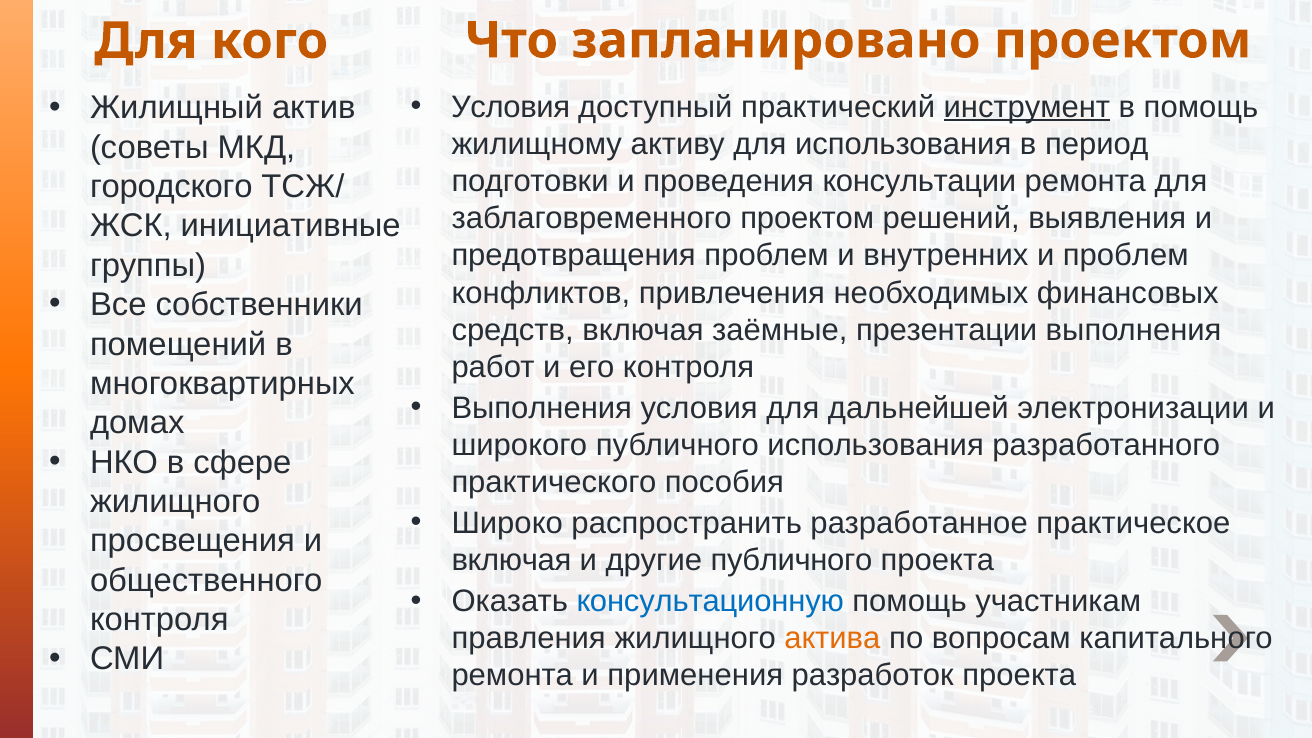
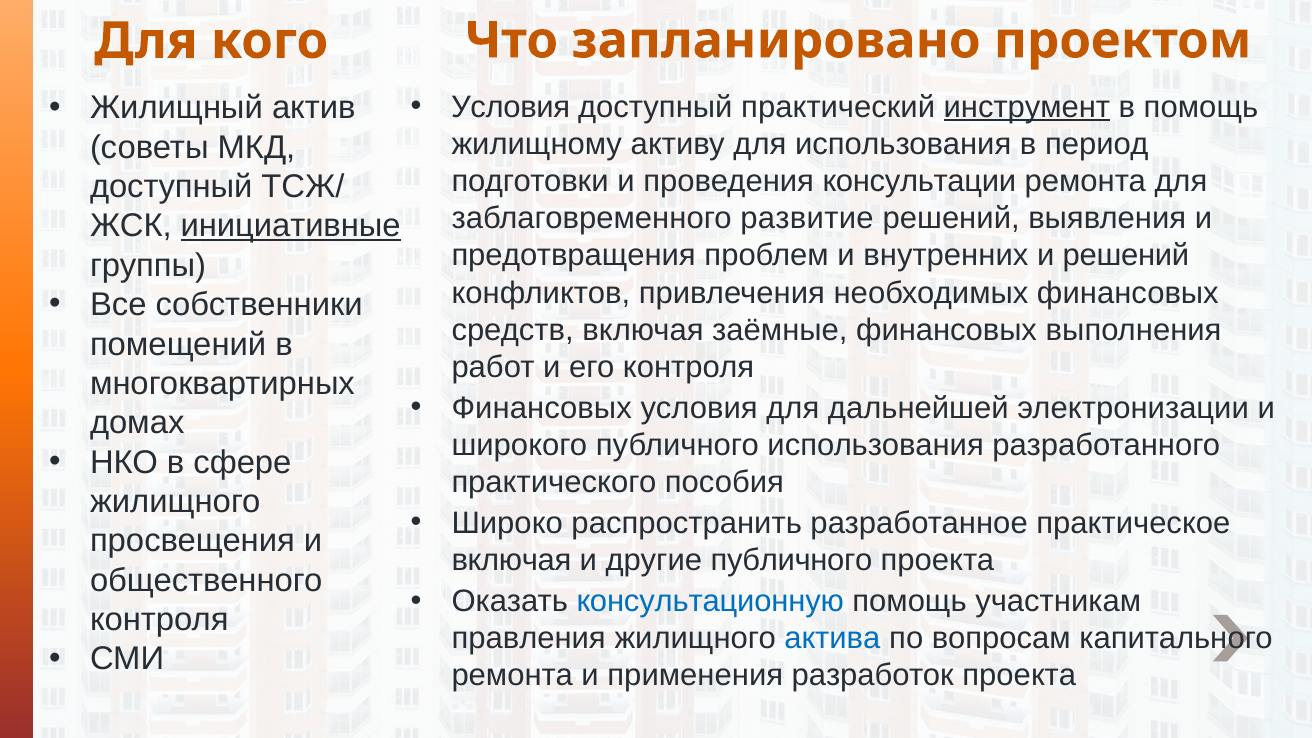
городского: городского -> доступный (171, 187)
заблаговременного проектом: проектом -> развитие (807, 218)
инициативные underline: none -> present (291, 226)
и проблем: проблем -> решений (1126, 256)
заёмные презентации: презентации -> финансовых (947, 330)
Выполнения: Выполнения -> Финансовых (542, 408)
актива colour: orange -> blue (832, 639)
